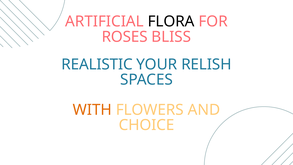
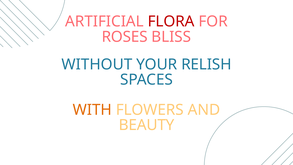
FLORA colour: black -> red (171, 22)
REALISTIC: REALISTIC -> WITHOUT (97, 64)
CHOICE: CHOICE -> BEAUTY (147, 125)
